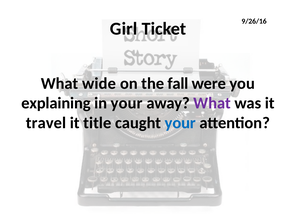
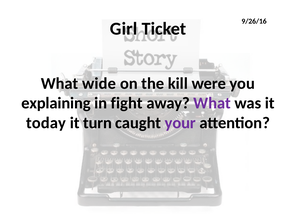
fall: fall -> kill (178, 83)
in your: your -> fight (127, 103)
travel: travel -> today (46, 123)
title: title -> turn (97, 123)
your colour: blue -> purple (180, 123)
